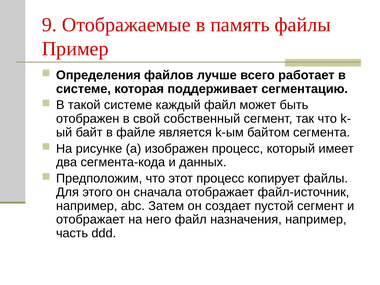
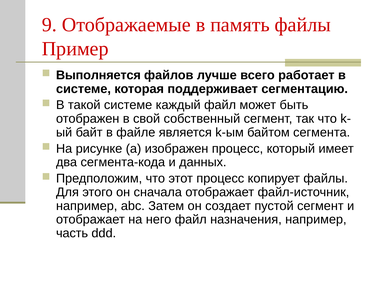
Определения: Определения -> Выполняется (98, 75)
